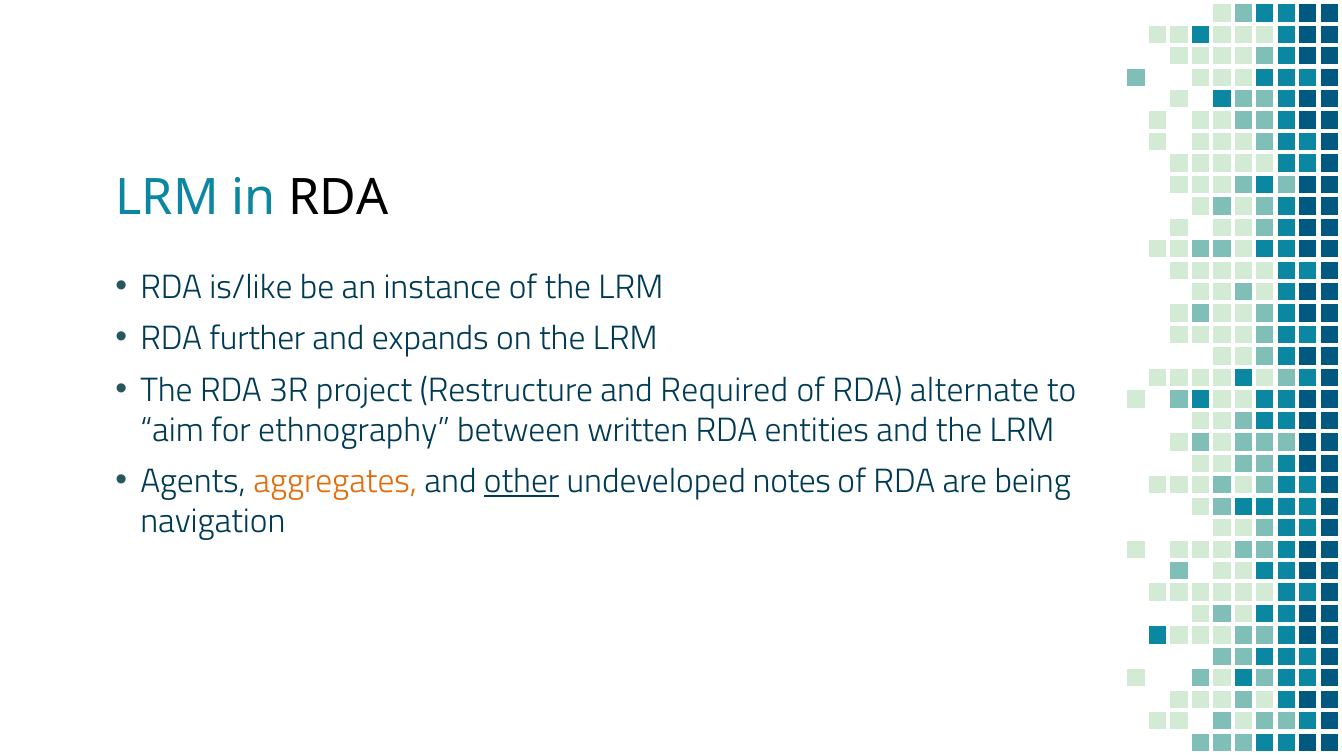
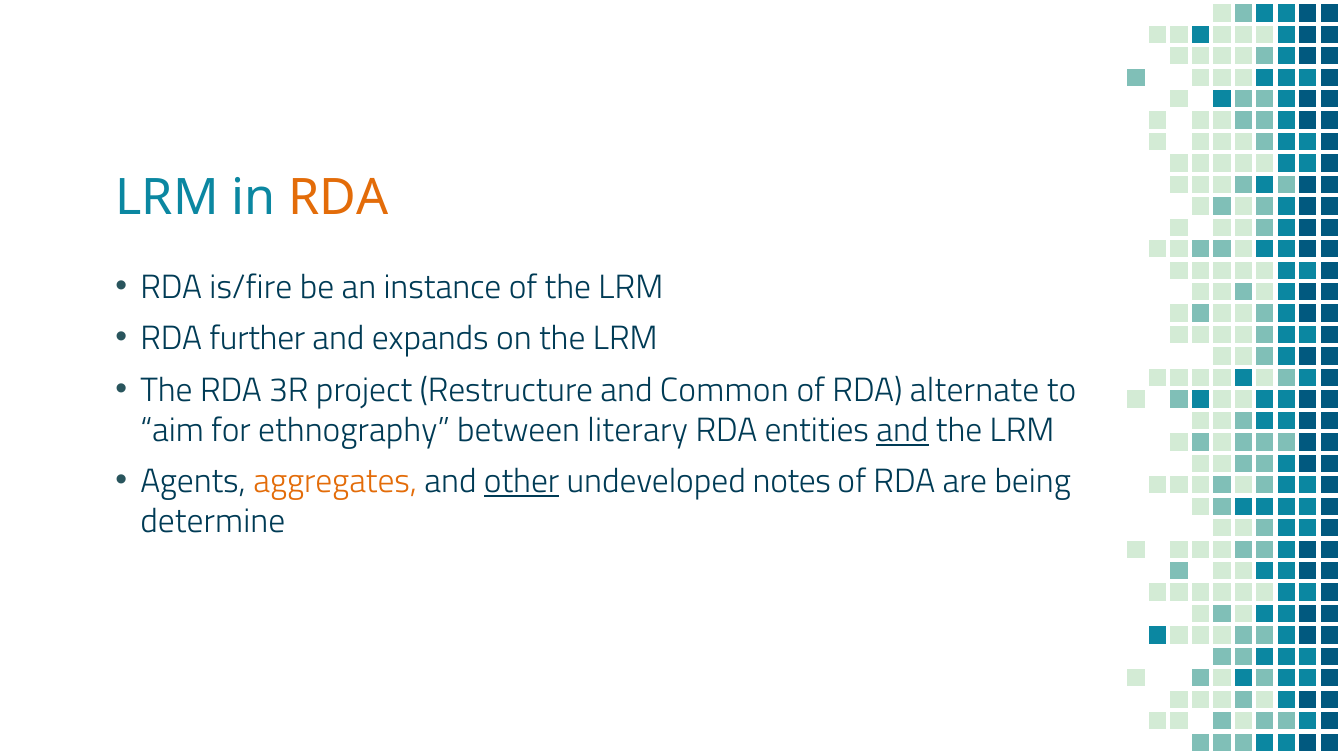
RDA colour: black -> orange (339, 198)
is/like: is/like -> is/fire (251, 287)
Required: Required -> Common (724, 390)
written: written -> literary (638, 430)
and underline: none -> present (902, 430)
navigation: navigation -> determine (213, 522)
